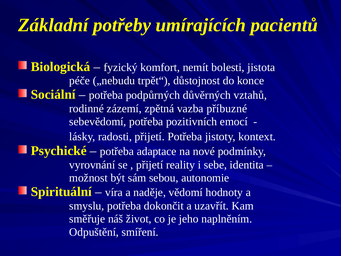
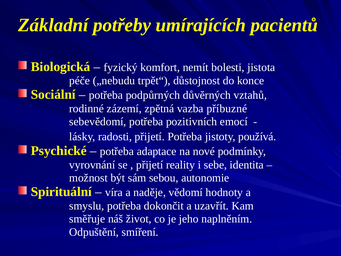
kontext: kontext -> používá (257, 137)
